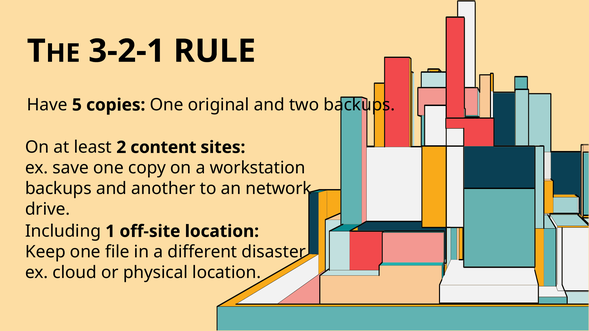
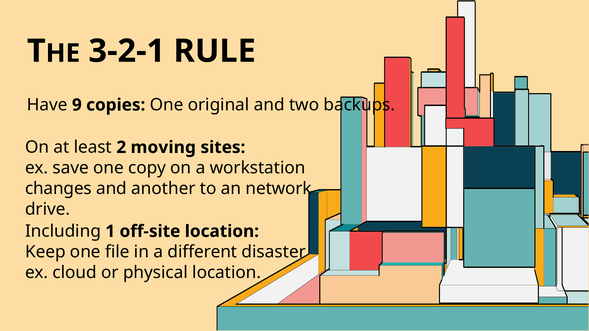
5: 5 -> 9 (77, 105)
content: content -> moving (163, 147)
backups: backups -> changes (58, 189)
